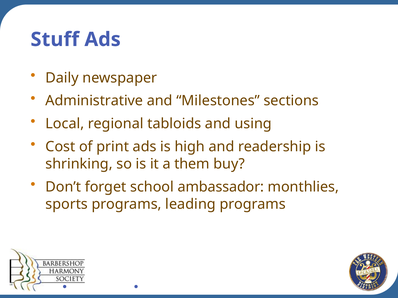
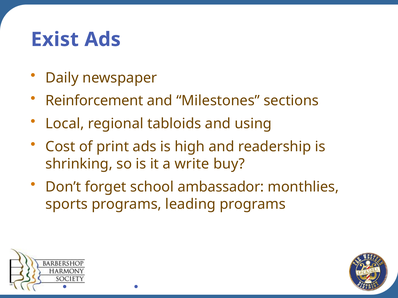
Stuff: Stuff -> Exist (55, 40)
Administrative: Administrative -> Reinforcement (94, 101)
them: them -> write (192, 164)
